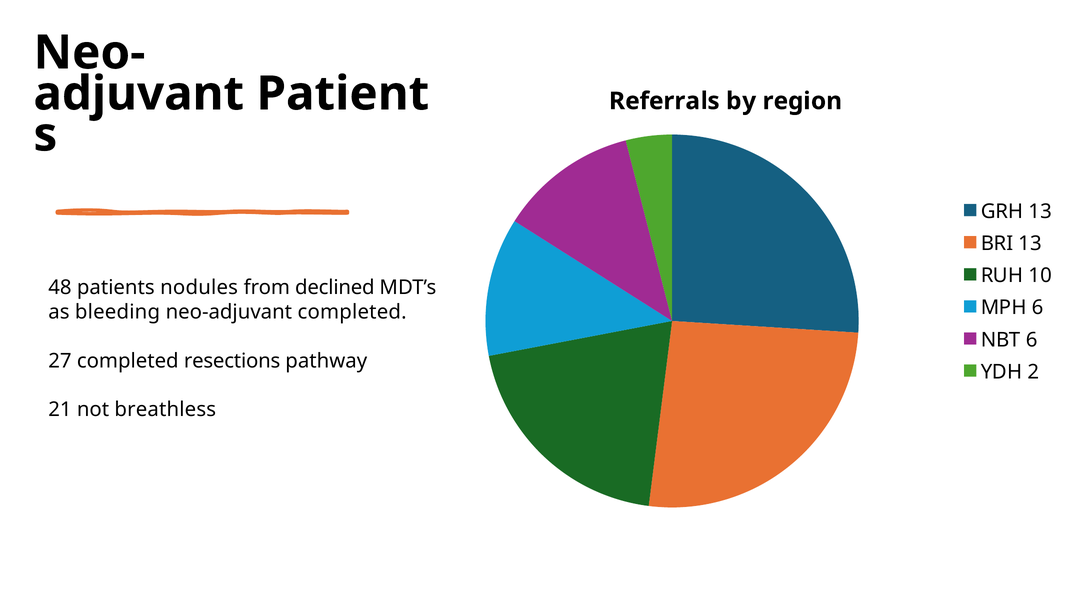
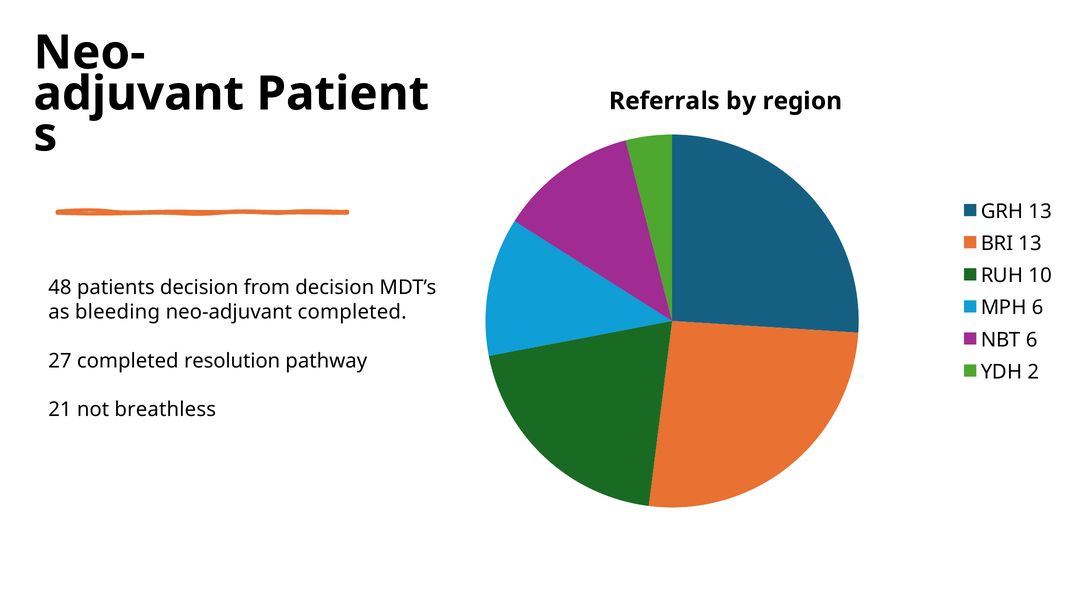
patients nodules: nodules -> decision (199, 288)
from declined: declined -> decision (335, 288)
resections: resections -> resolution (232, 361)
